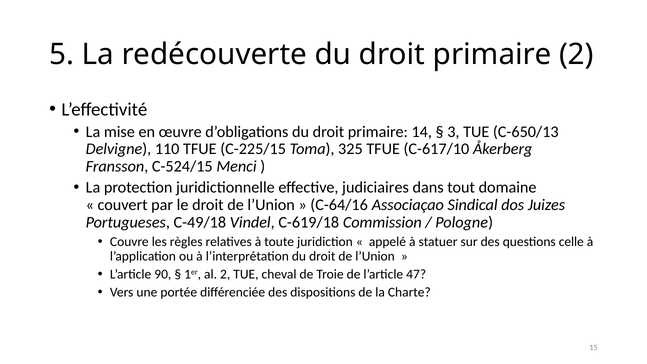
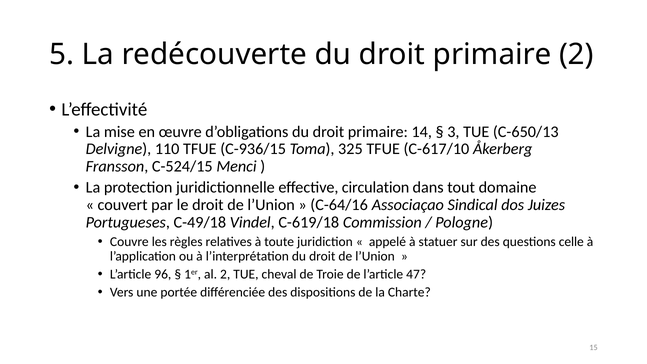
C-225/15: C-225/15 -> C-936/15 (253, 149)
judiciaires: judiciaires -> circulation (376, 187)
90: 90 -> 96 (163, 274)
